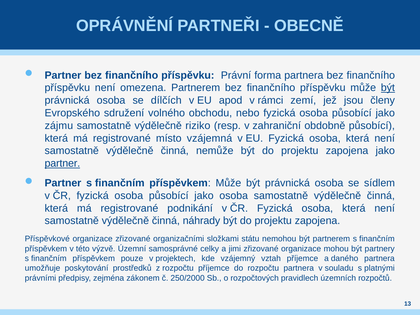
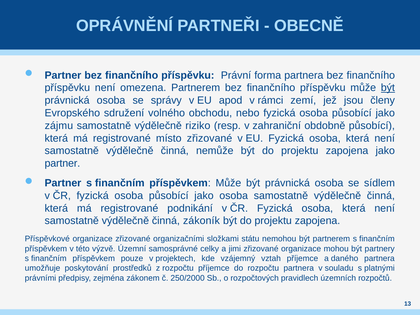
dílčích: dílčích -> správy (166, 100)
místo vzájemná: vzájemná -> zřizované (210, 138)
partner underline: present -> none (62, 163)
náhrady: náhrady -> zákoník (201, 221)
